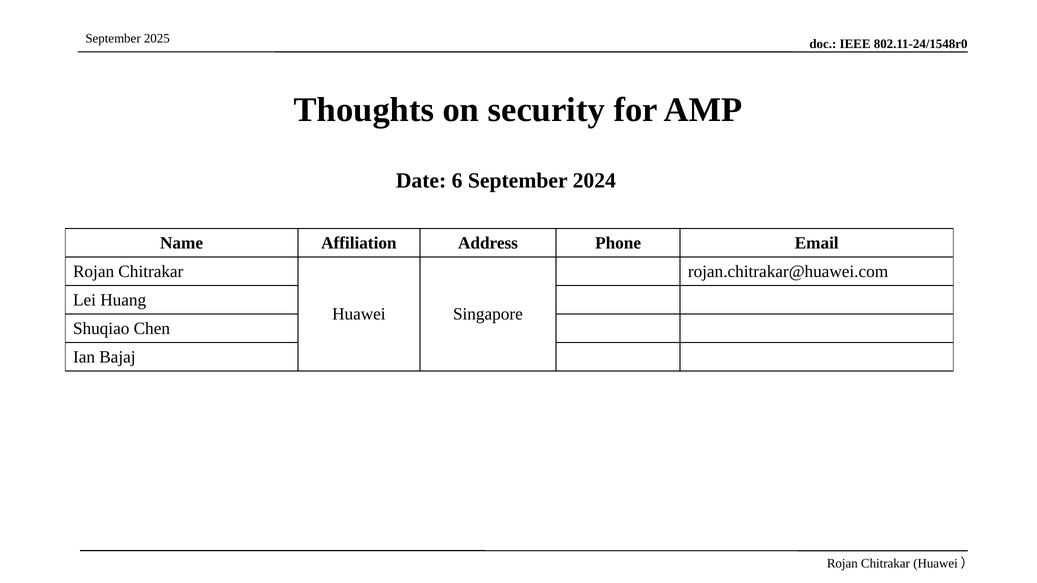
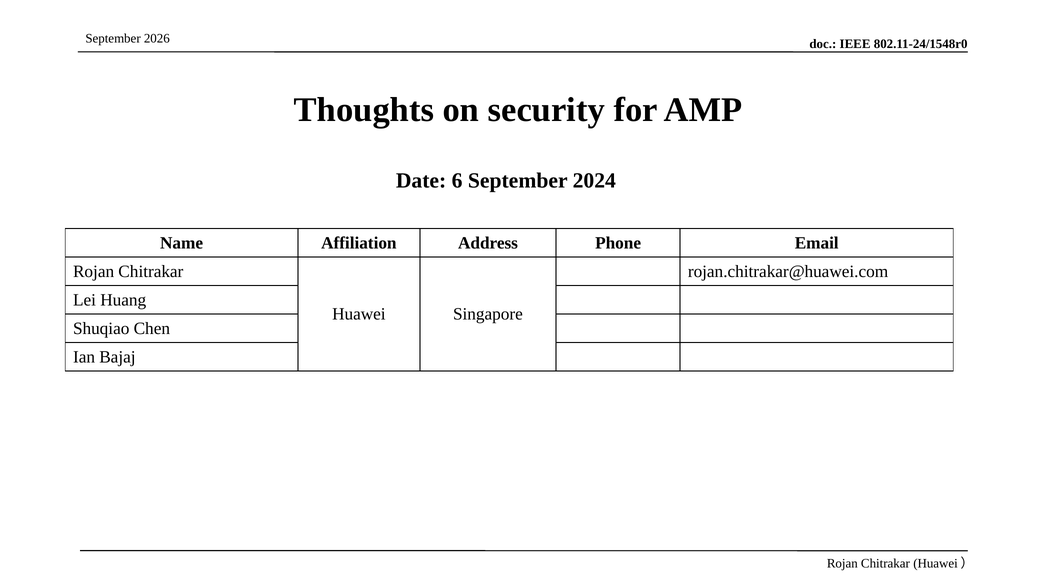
2025: 2025 -> 2026 (157, 39)
